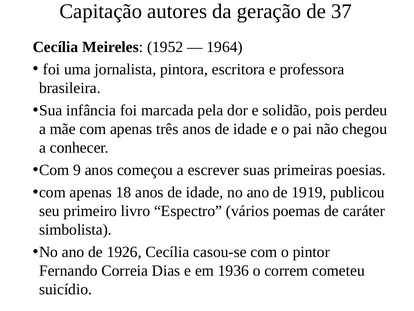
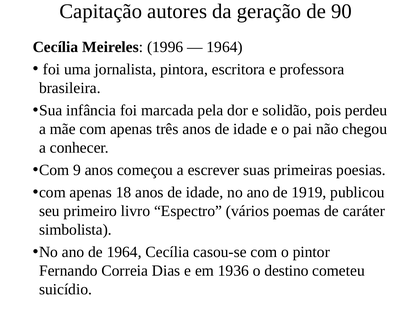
37: 37 -> 90 (341, 11)
1952: 1952 -> 1996 (165, 47)
de 1926: 1926 -> 1964 (124, 252)
correm: correm -> destino (286, 270)
